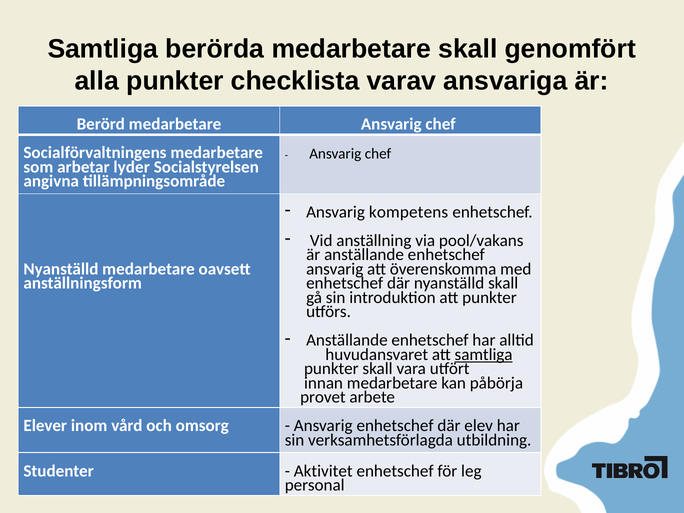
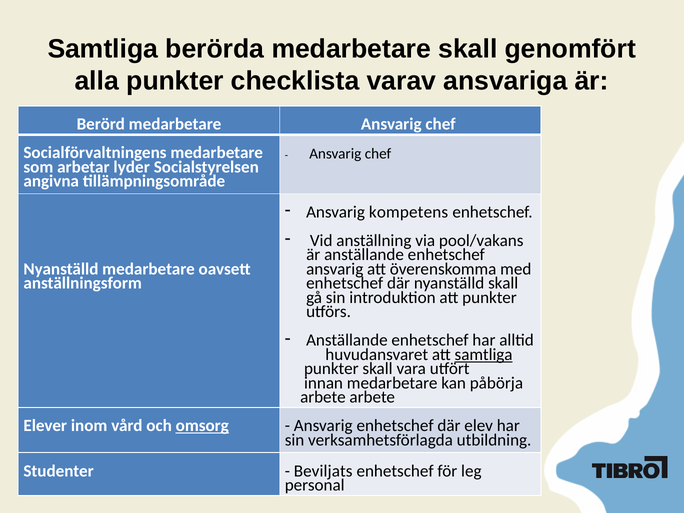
provet: provet -> arbete (323, 397)
omsorg underline: none -> present (202, 426)
Aktivitet: Aktivitet -> Beviljats (323, 471)
